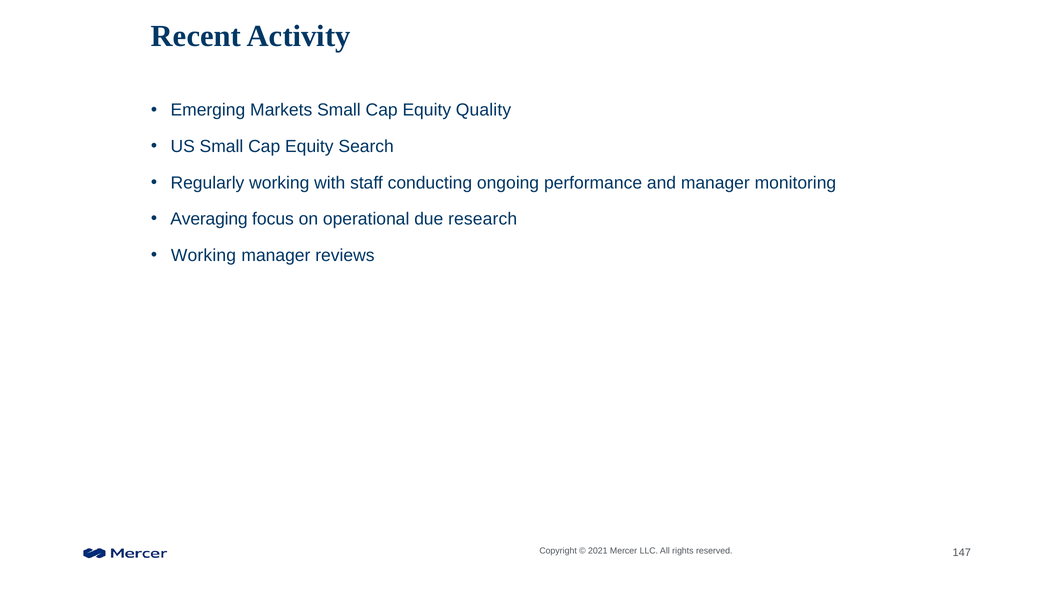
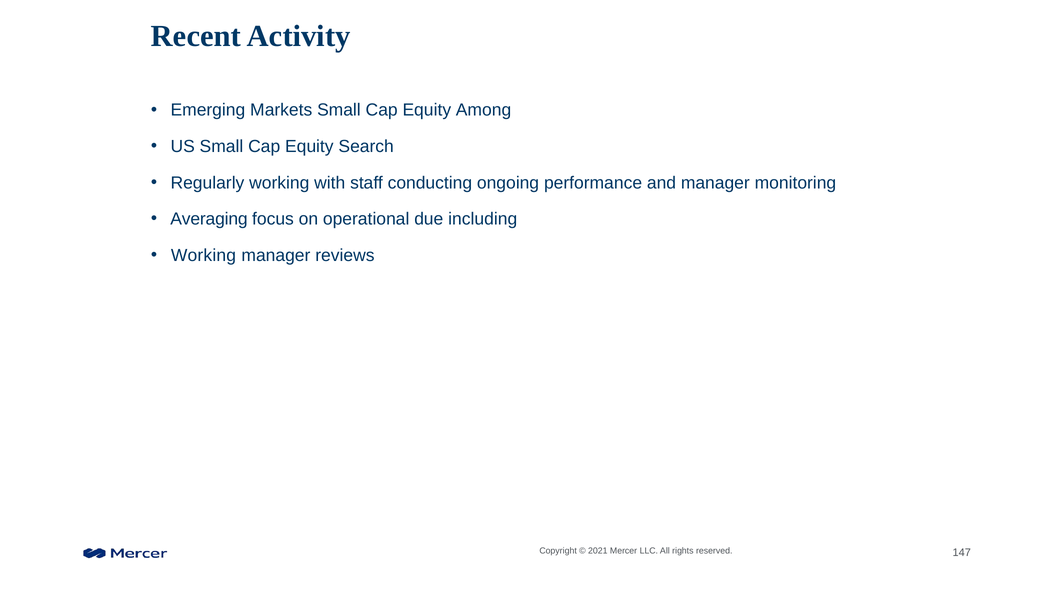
Quality: Quality -> Among (484, 110)
research: research -> including (483, 219)
